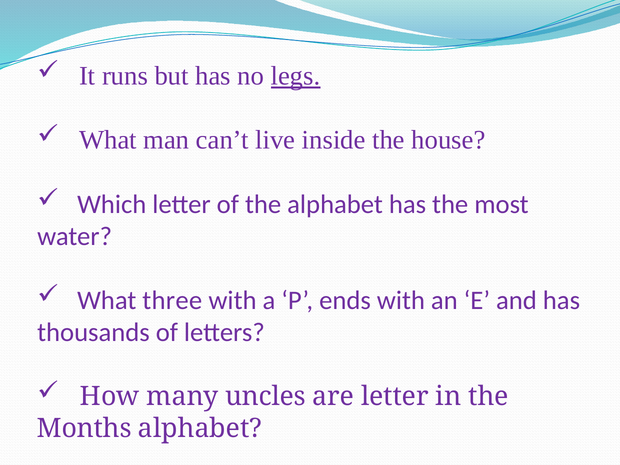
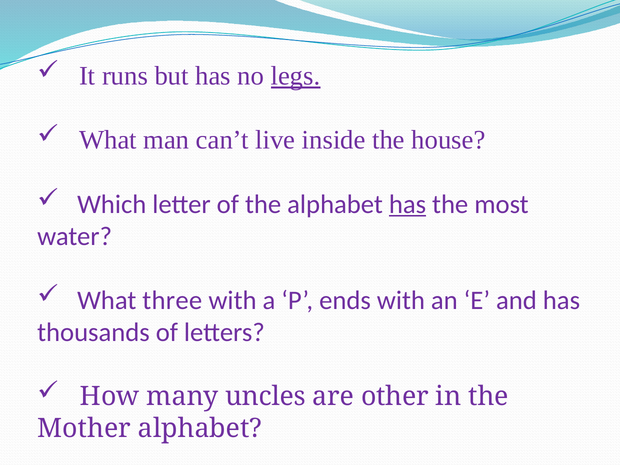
has underline: none -> present (407, 204)
are letter: letter -> other (395, 397)
Months: Months -> Mother (84, 429)
